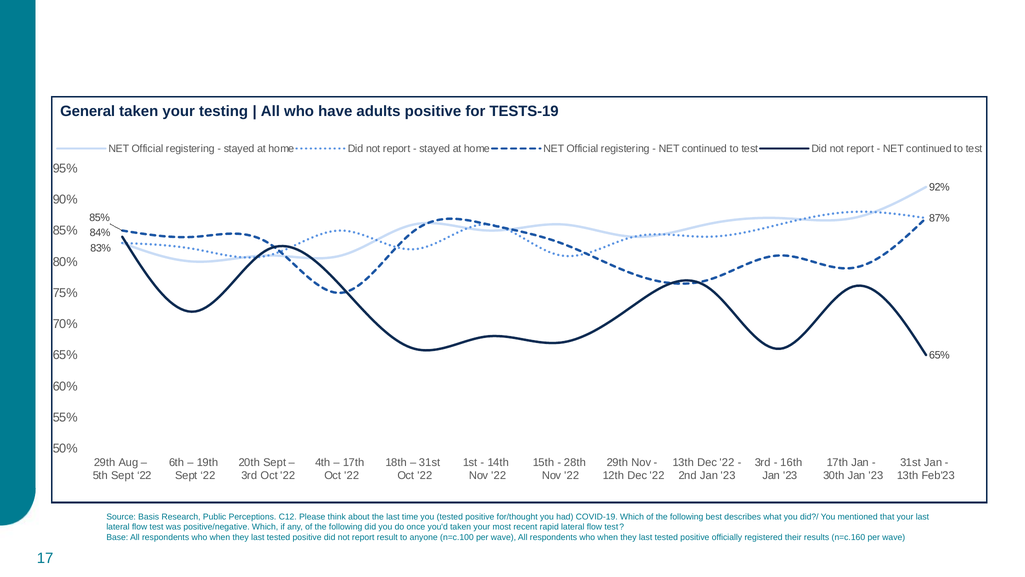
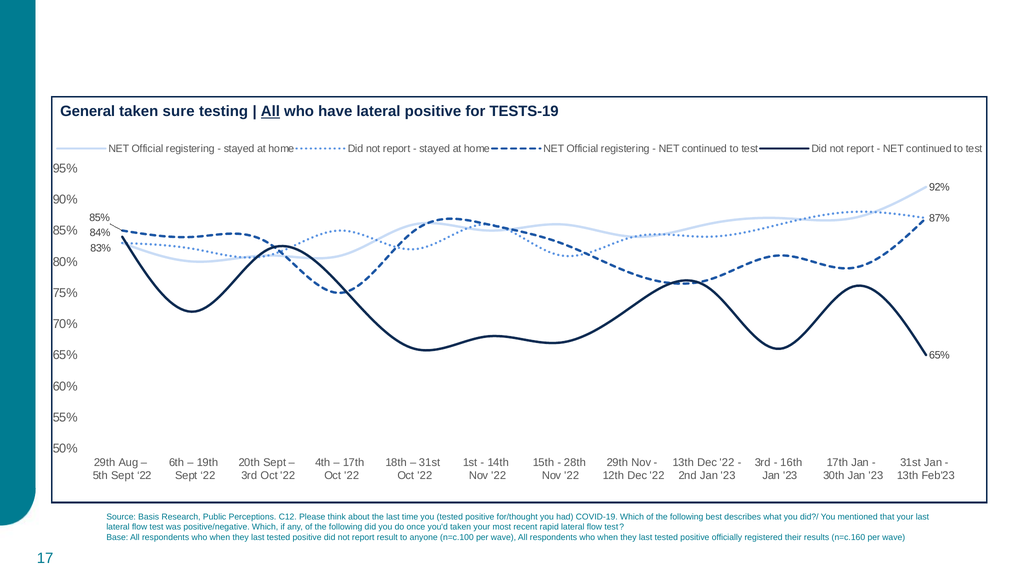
your: your -> sure (179, 111)
All underline: none -> present (270, 111)
have adults: adults -> lateral (378, 111)
